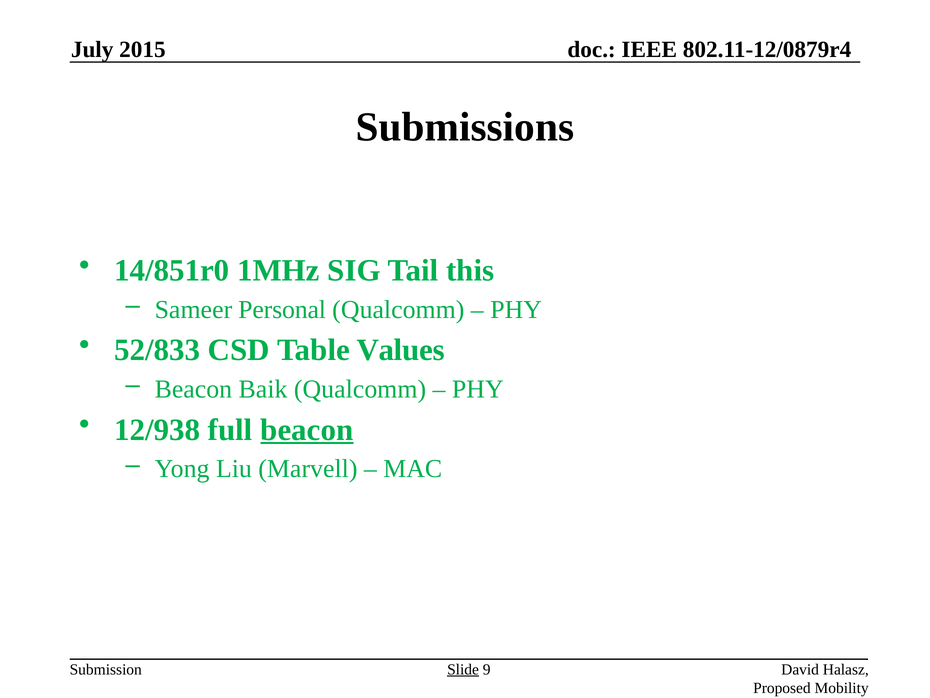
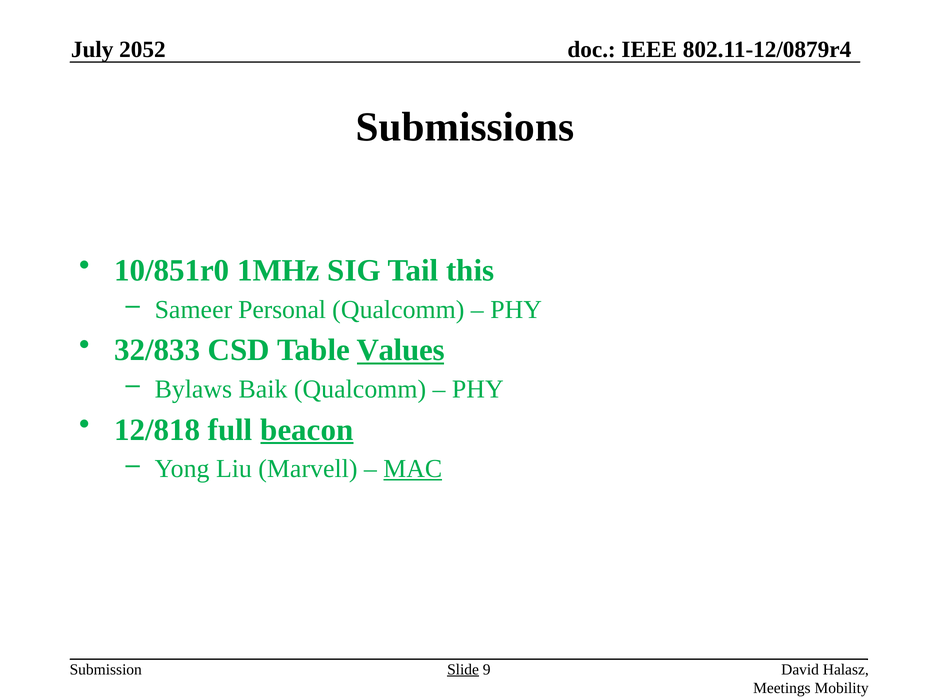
2015: 2015 -> 2052 (142, 50)
14/851r0: 14/851r0 -> 10/851r0 (172, 270)
52/833: 52/833 -> 32/833 (157, 350)
Values underline: none -> present (401, 350)
Beacon: Beacon -> Bylaws (193, 389)
12/938: 12/938 -> 12/818 (157, 429)
MAC underline: none -> present (413, 468)
Proposed: Proposed -> Meetings (782, 688)
